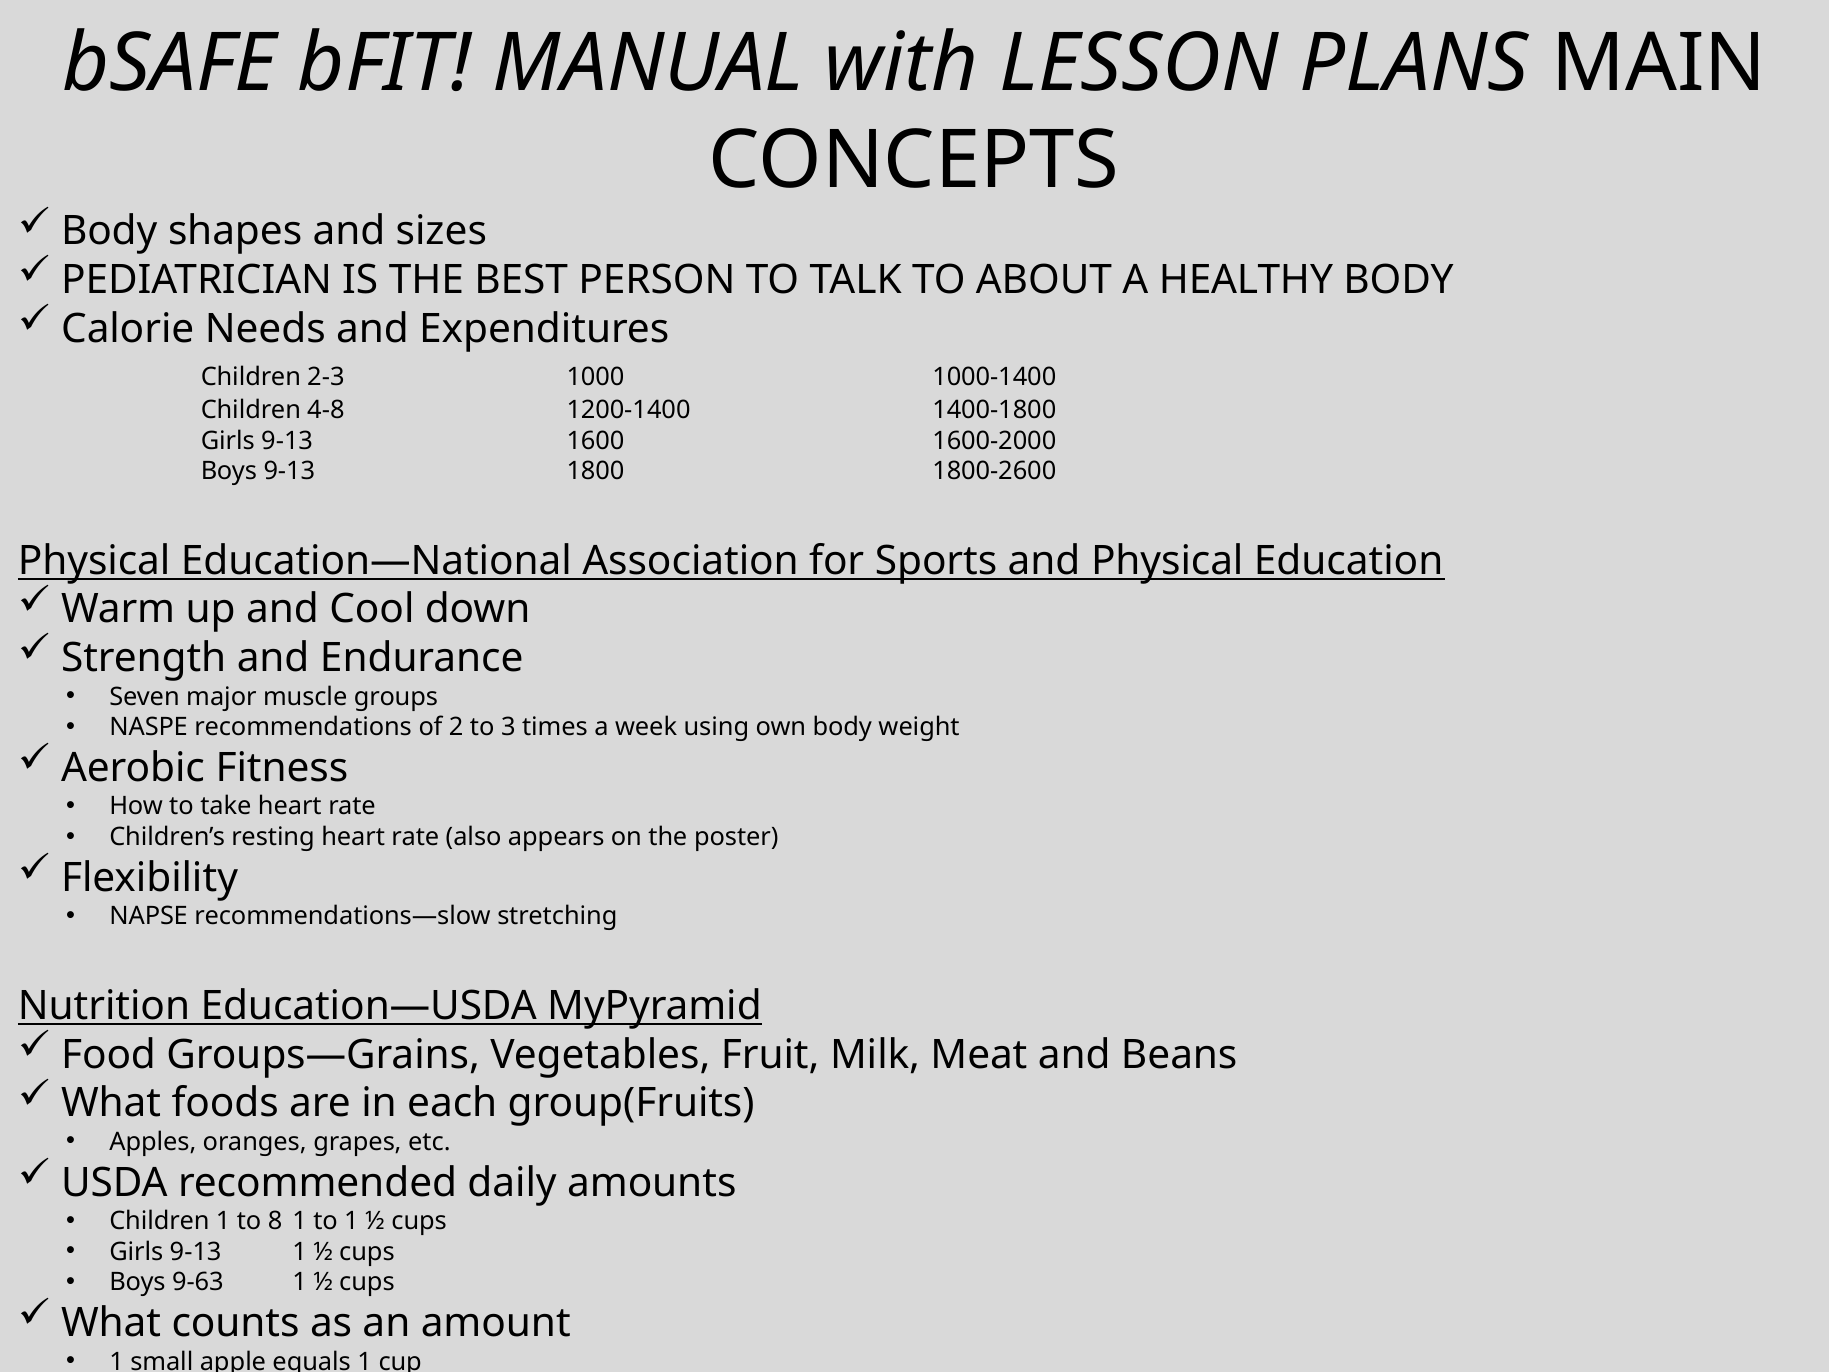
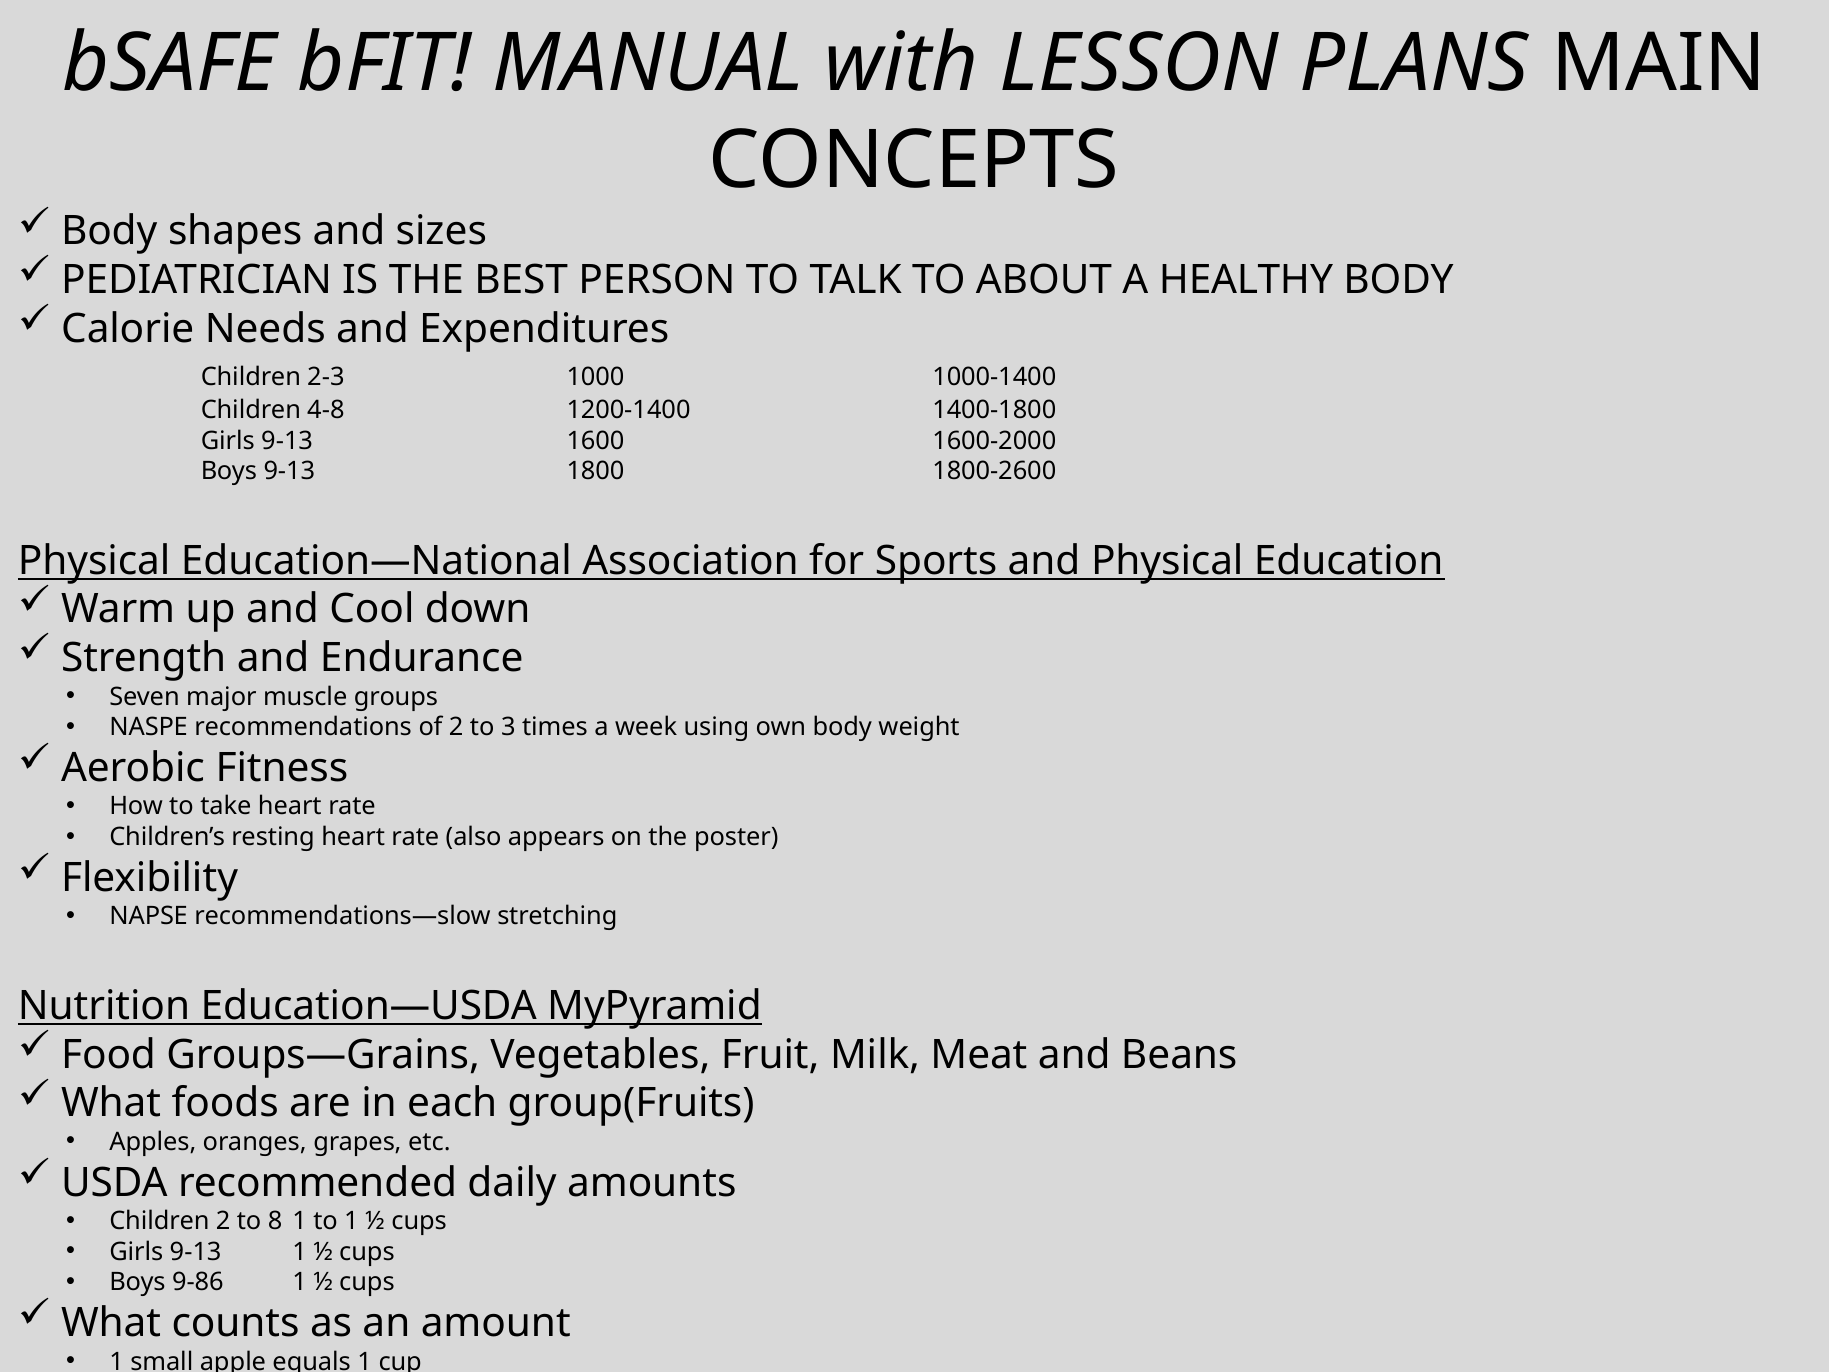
Children 1: 1 -> 2 (223, 1221)
9-63: 9-63 -> 9-86 (198, 1282)
